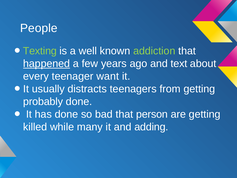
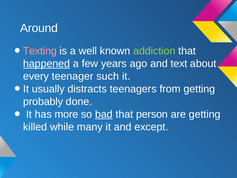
People: People -> Around (39, 28)
Texting colour: light green -> pink (40, 51)
want: want -> such (108, 76)
has done: done -> more (66, 114)
bad underline: none -> present (104, 114)
adding: adding -> except (151, 127)
